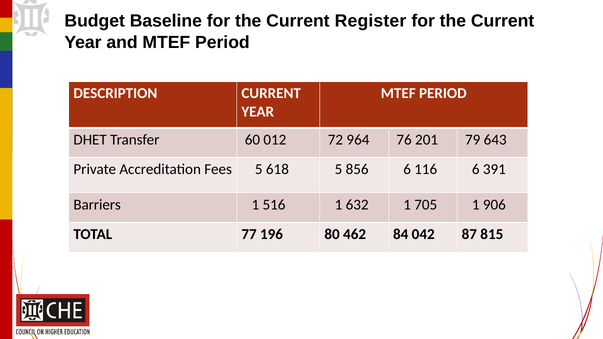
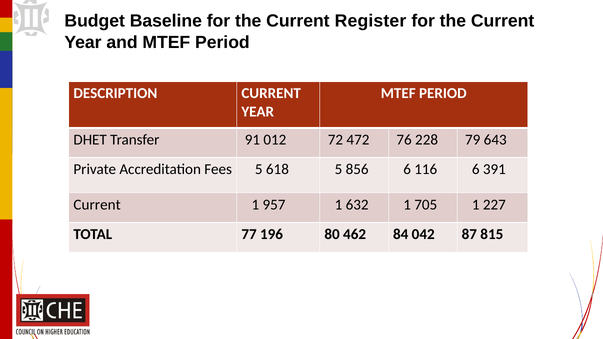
60: 60 -> 91 (252, 140)
964: 964 -> 472 (358, 140)
201: 201 -> 228 (427, 140)
Barriers: Barriers -> Current (97, 205)
516: 516 -> 957 (274, 205)
906: 906 -> 227 (494, 205)
